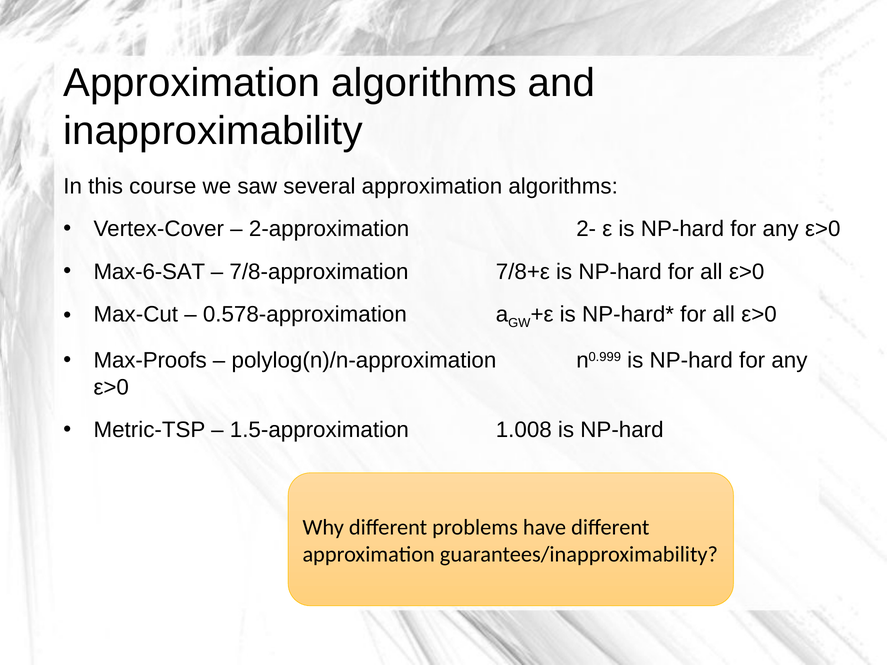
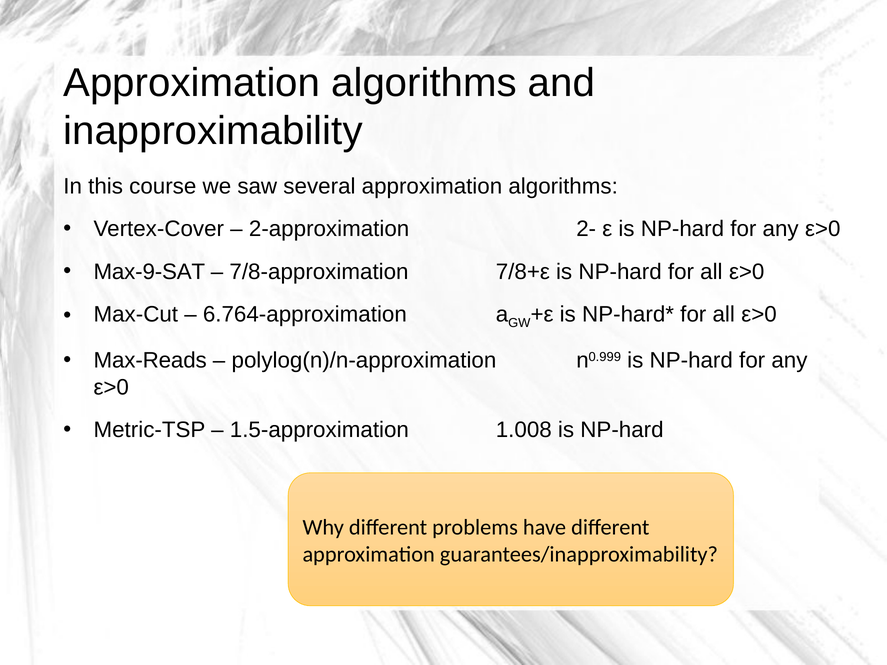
Max-6-SAT: Max-6-SAT -> Max-9-SAT (149, 272)
0.578-approximation: 0.578-approximation -> 6.764-approximation (305, 314)
Max-Proofs: Max-Proofs -> Max-Reads (150, 361)
